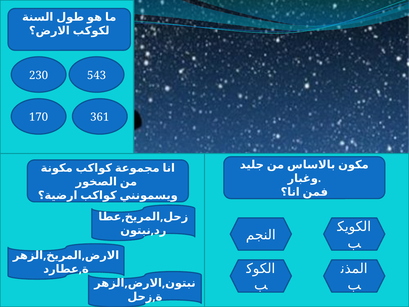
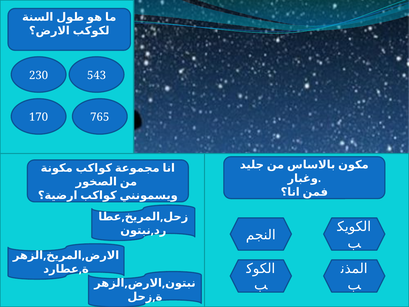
361: 361 -> 765 (100, 117)
